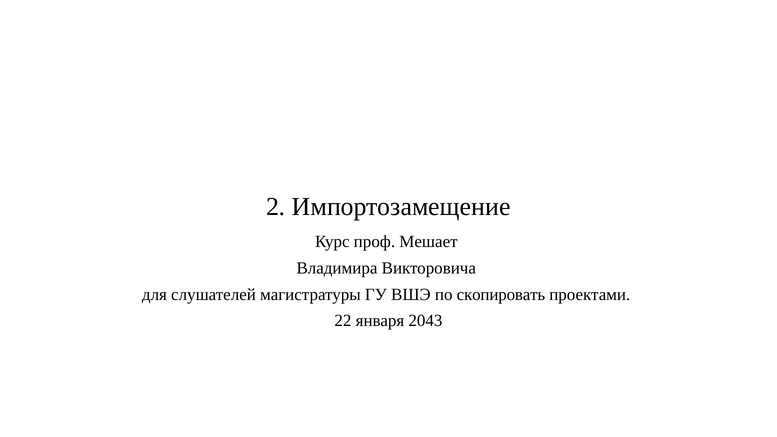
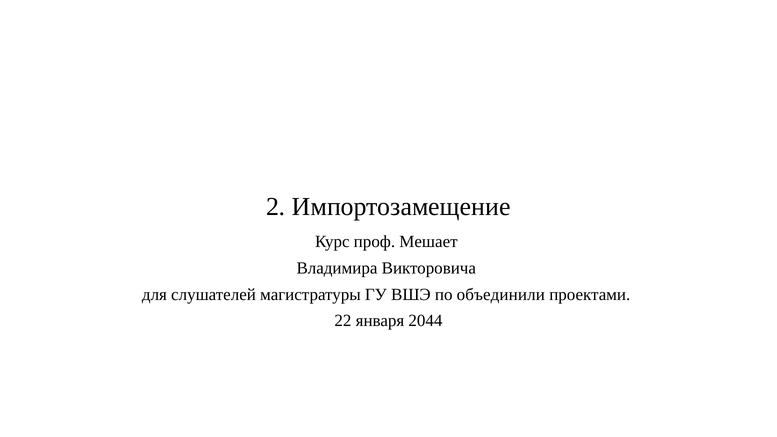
скопировать: скопировать -> объединили (501, 294)
2043: 2043 -> 2044 (425, 321)
